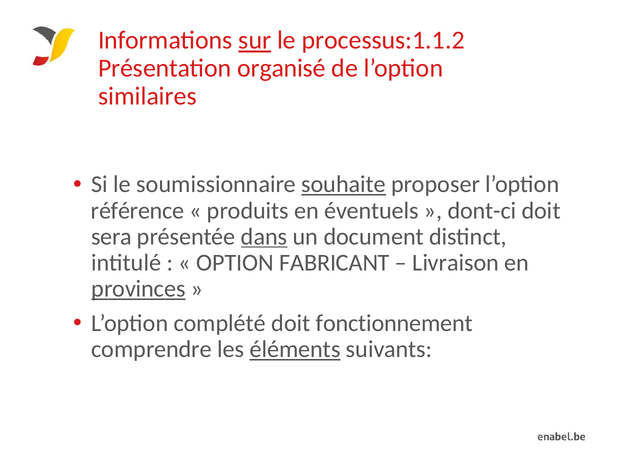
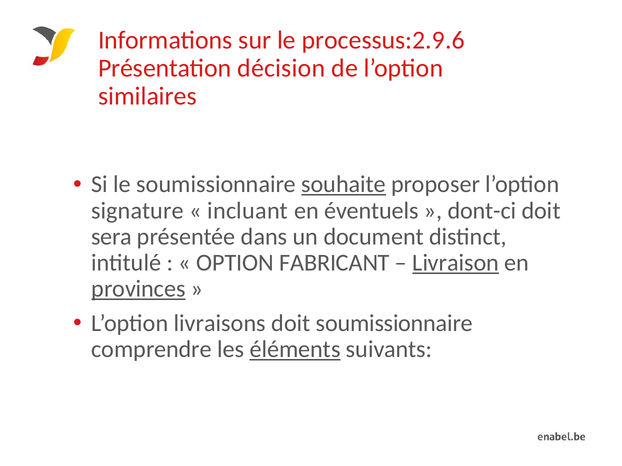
sur underline: present -> none (255, 40)
processus:1.1.2: processus:1.1.2 -> processus:2.9.6 (383, 40)
organisé: organisé -> décision (281, 68)
référence: référence -> signature (137, 211)
produits: produits -> incluant (248, 211)
dans underline: present -> none (264, 237)
Livraison underline: none -> present (456, 263)
complété: complété -> livraisons (220, 324)
doit fonctionnement: fonctionnement -> soumissionnaire (394, 324)
